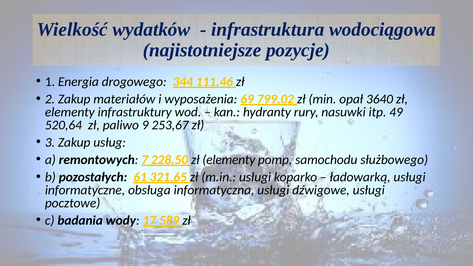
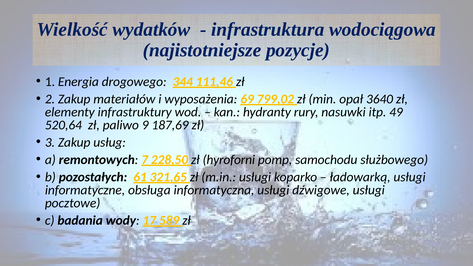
253,67: 253,67 -> 187,69 (170, 125)
228,50 zł elementy: elementy -> hyroforni (229, 160)
